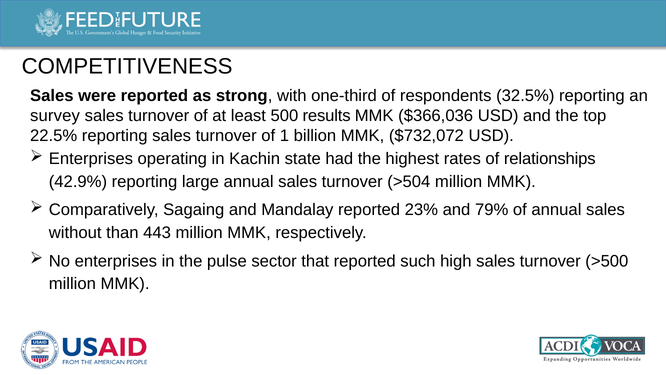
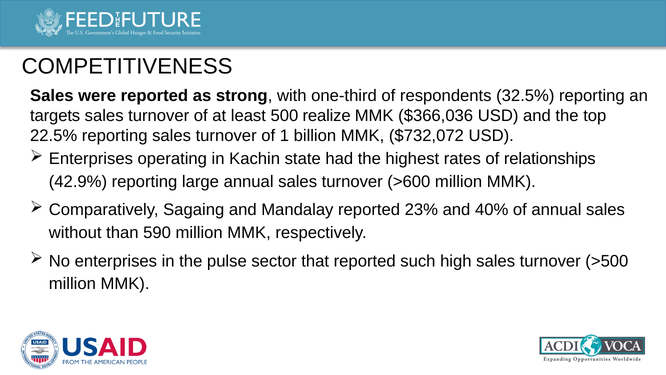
survey: survey -> targets (55, 116)
results: results -> realize (327, 116)
>504: >504 -> >600 (409, 181)
79%: 79% -> 40% (492, 210)
443: 443 -> 590 (157, 232)
